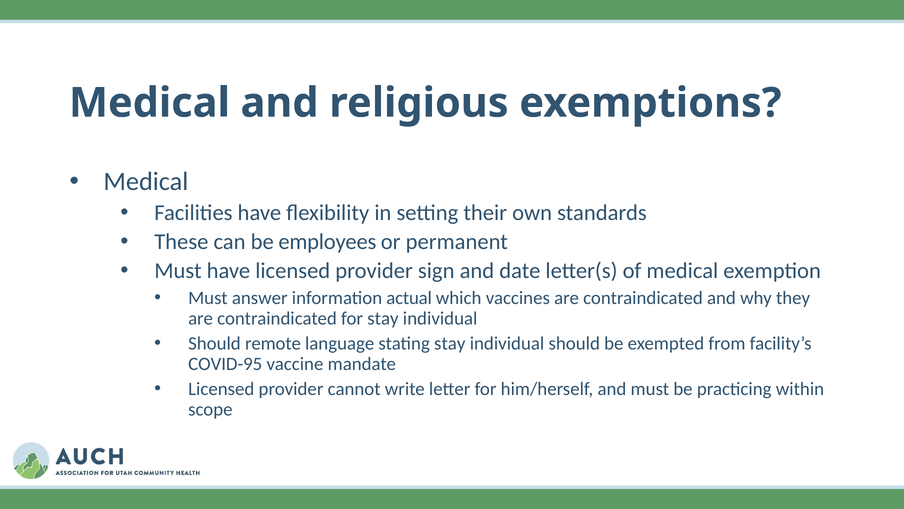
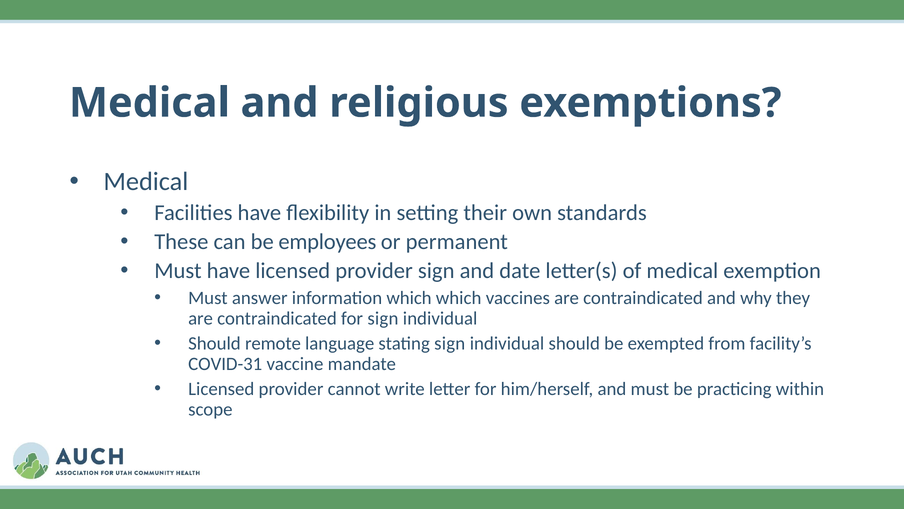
information actual: actual -> which (409, 298)
for stay: stay -> sign (383, 318)
stating stay: stay -> sign (450, 343)
COVID-95: COVID-95 -> COVID-31 (225, 364)
